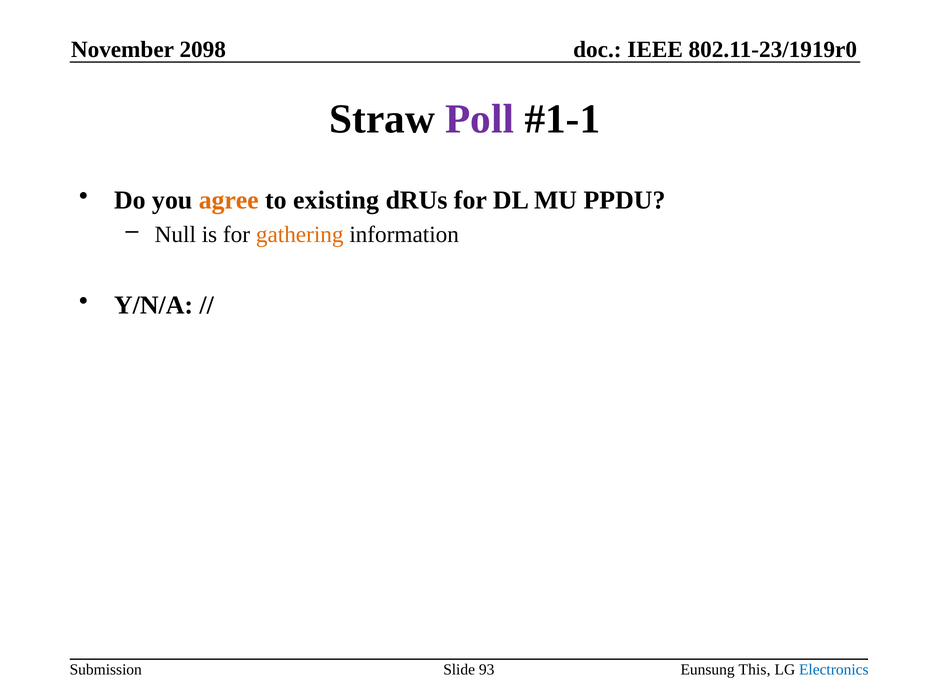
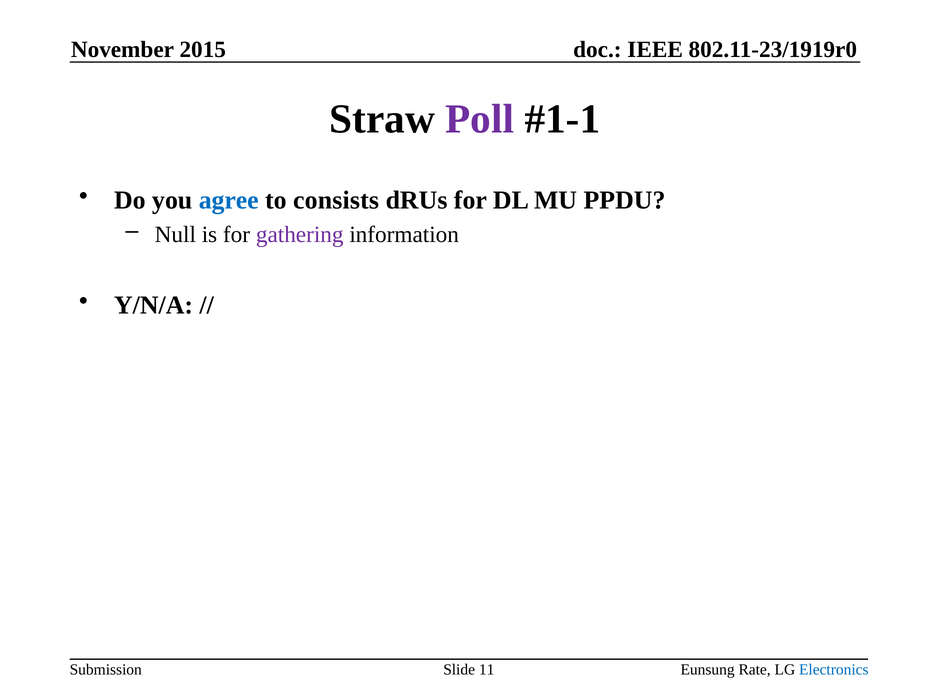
2098: 2098 -> 2015 (203, 50)
agree colour: orange -> blue (229, 200)
existing: existing -> consists (336, 200)
gathering colour: orange -> purple (300, 234)
93: 93 -> 11 (487, 669)
This: This -> Rate (755, 669)
